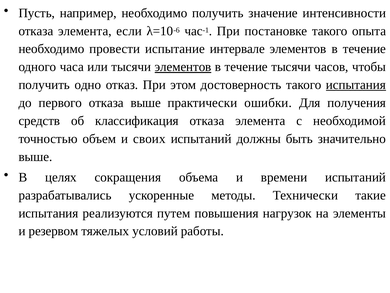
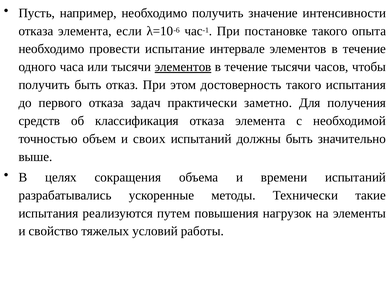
получить одно: одно -> быть (88, 85)
испытания underline: present -> none (356, 85)
отказа выше: выше -> задач (146, 103)
ошибки: ошибки -> заметно (268, 103)
резервом: резервом -> свойство (53, 231)
